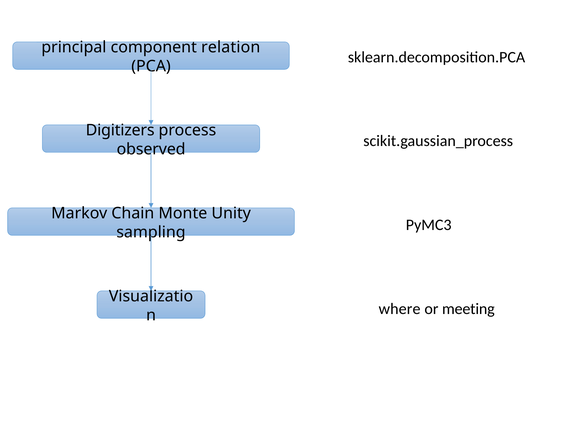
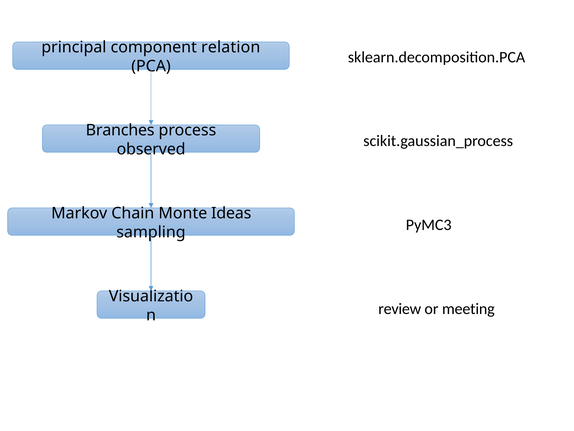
Digitizers: Digitizers -> Branches (120, 130)
Unity: Unity -> Ideas (231, 213)
where: where -> review (400, 308)
